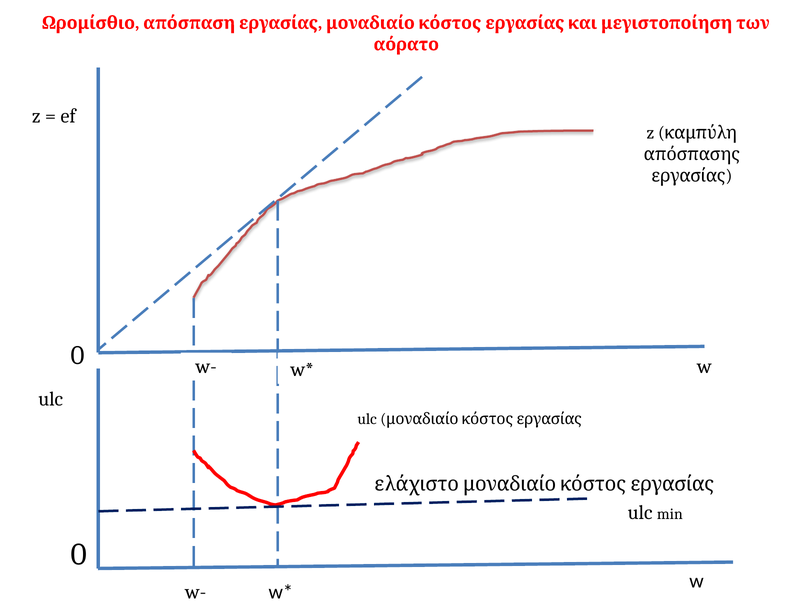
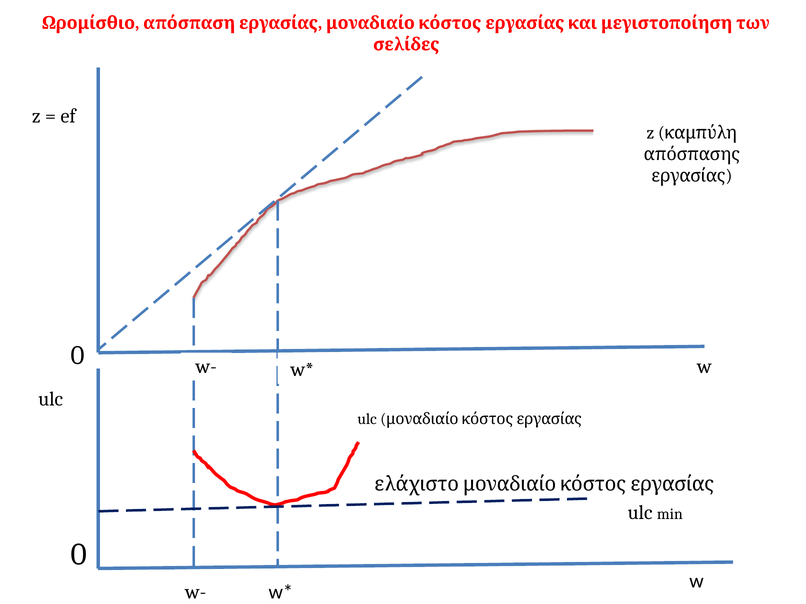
αόρατο: αόρατο -> σελίδες (406, 44)
